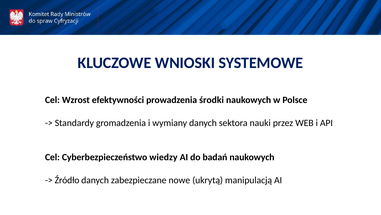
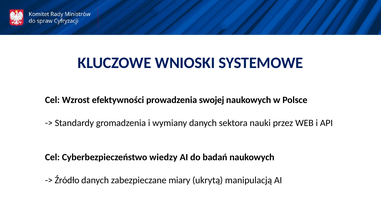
środki: środki -> swojej (212, 100)
nowe: nowe -> miary (179, 180)
